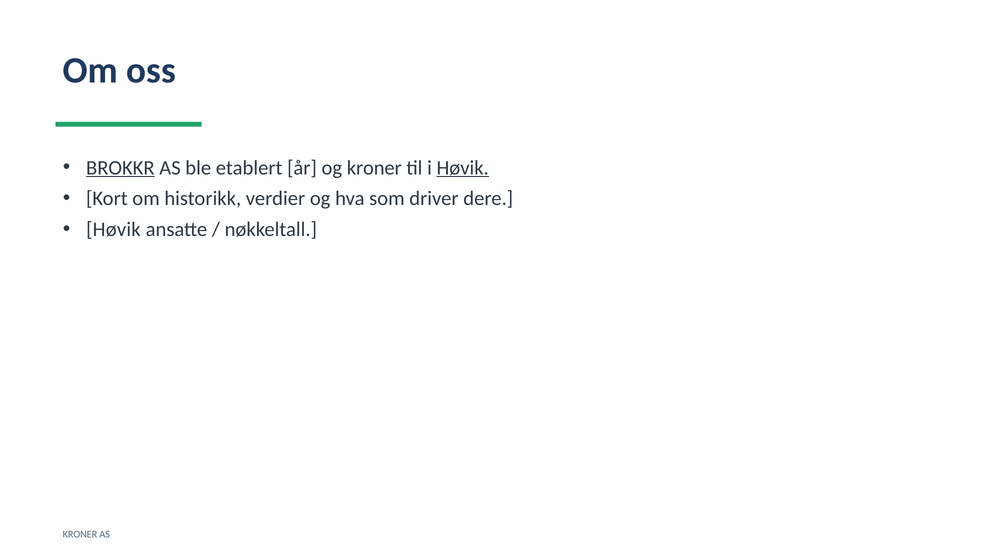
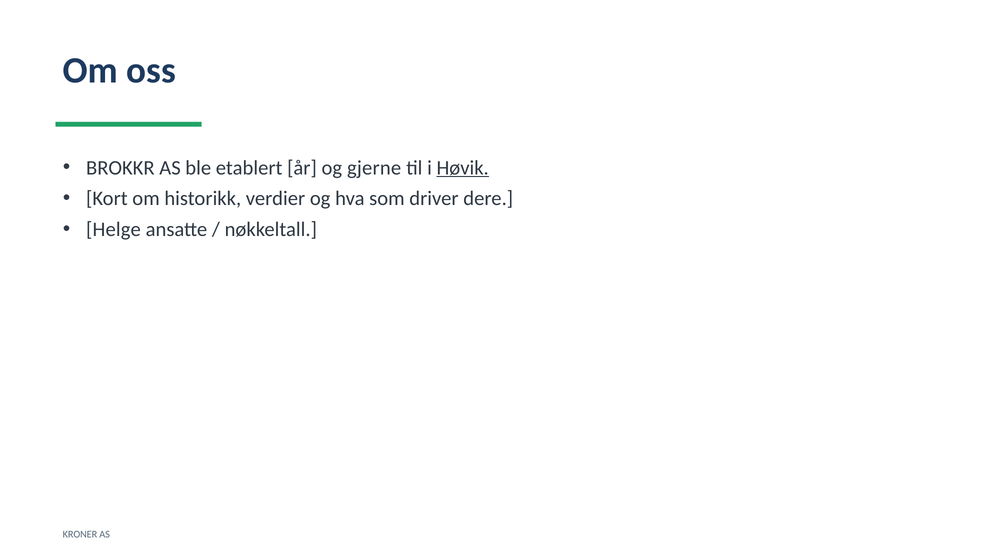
BROKKR underline: present -> none (120, 168)
og kroner: kroner -> gjerne (374, 168)
Høvik: Høvik -> Helge (113, 229)
